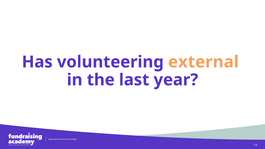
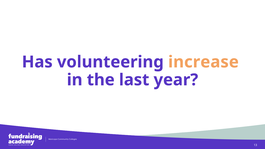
external: external -> increase (203, 62)
